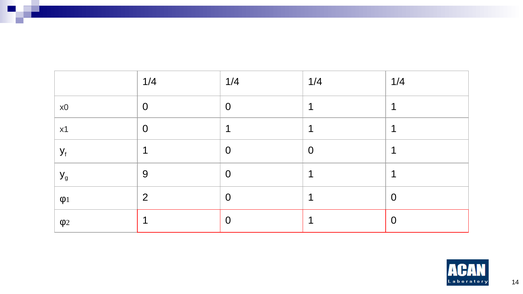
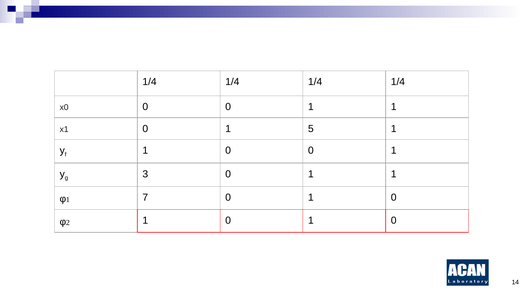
x1 0 1 1: 1 -> 5 (311, 129)
9: 9 -> 3 (145, 174)
1 2: 2 -> 7 (145, 198)
